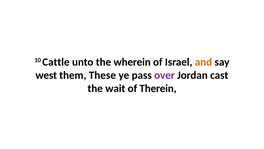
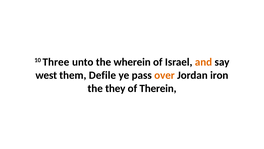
Cattle: Cattle -> Three (56, 62)
These: These -> Defile (102, 75)
over colour: purple -> orange (164, 75)
cast: cast -> iron (219, 75)
wait: wait -> they (115, 88)
